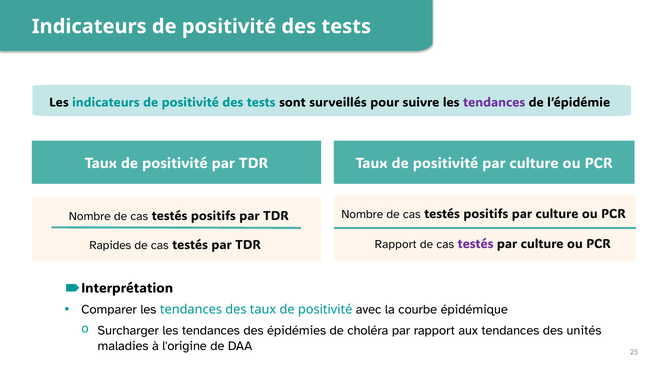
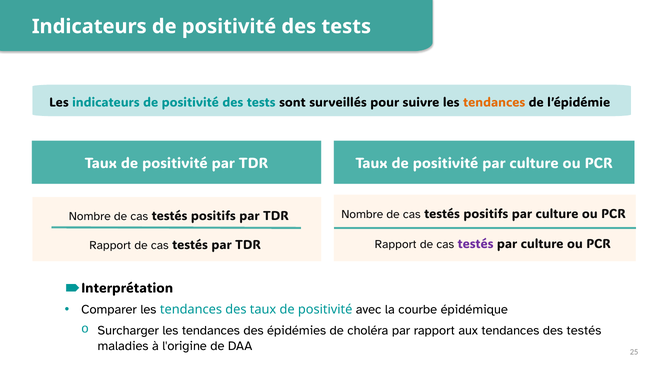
tendances colour: purple -> orange (494, 103)
Rapides: Rapides -> Rapport (110, 245)
des unités: unités -> testés (584, 331)
